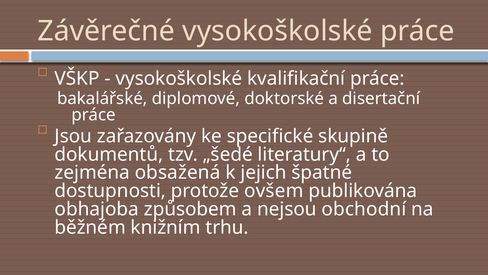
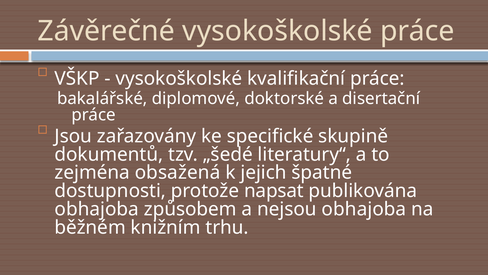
ovšem: ovšem -> napsat (274, 191)
nejsou obchodní: obchodní -> obhajoba (364, 209)
